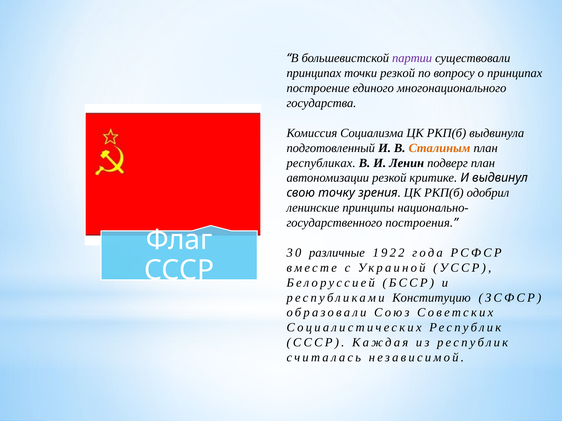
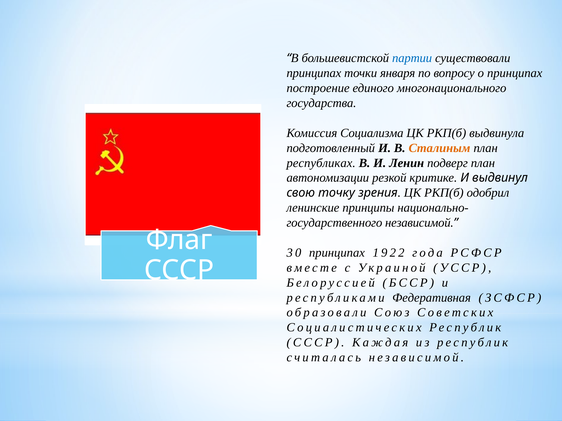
партии colour: purple -> blue (412, 58)
точки резкой: резкой -> января (398, 73)
построения: построения -> независимой (419, 223)
30 различные: различные -> принципах (337, 253)
Конституцию: Конституцию -> Федеративная (432, 298)
